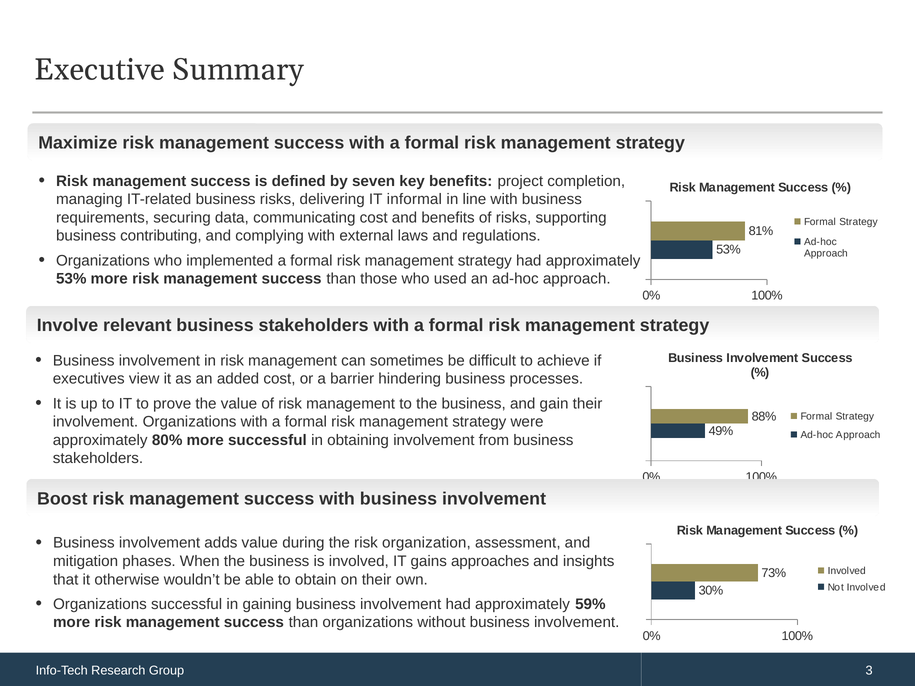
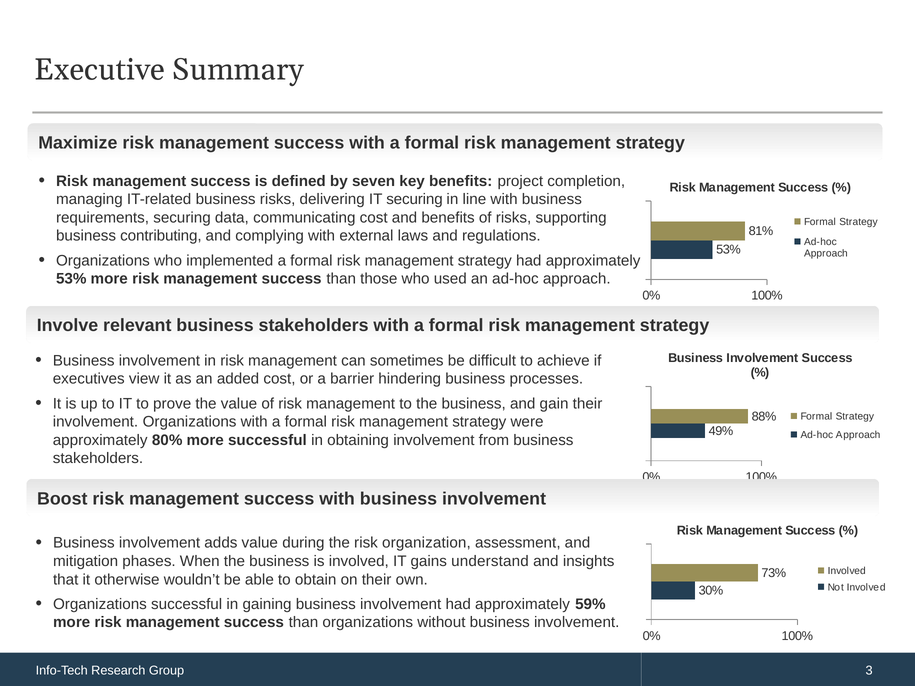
IT informal: informal -> securing (415, 199)
approaches: approaches -> understand (490, 561)
